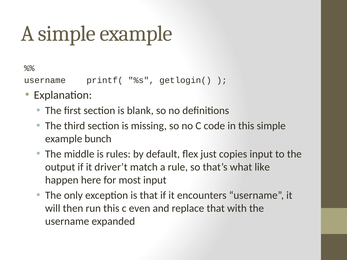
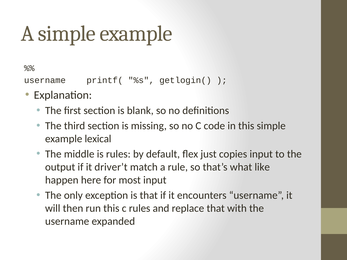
bunch: bunch -> lexical (98, 139)
c even: even -> rules (140, 209)
